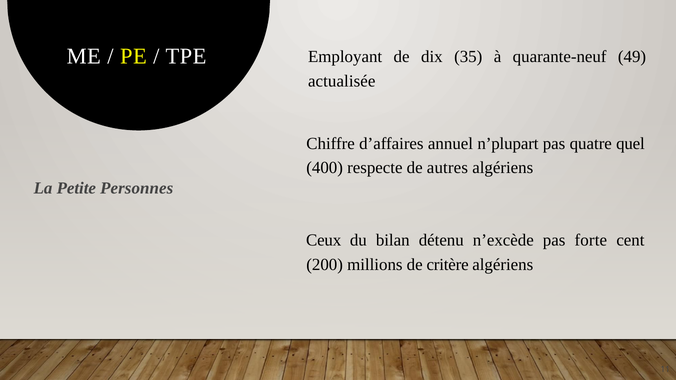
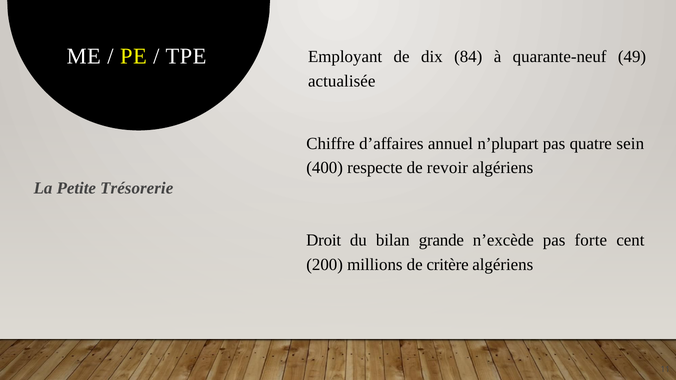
35: 35 -> 84 (468, 57)
quel: quel -> sein (630, 144)
autres: autres -> revoir (447, 168)
Personnes: Personnes -> Trésorerie (137, 188)
Ceux: Ceux -> Droit (324, 240)
détenu: détenu -> grande (441, 240)
